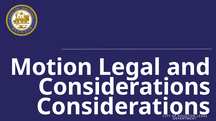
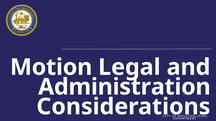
Considerations: Considerations -> Administration (124, 87)
